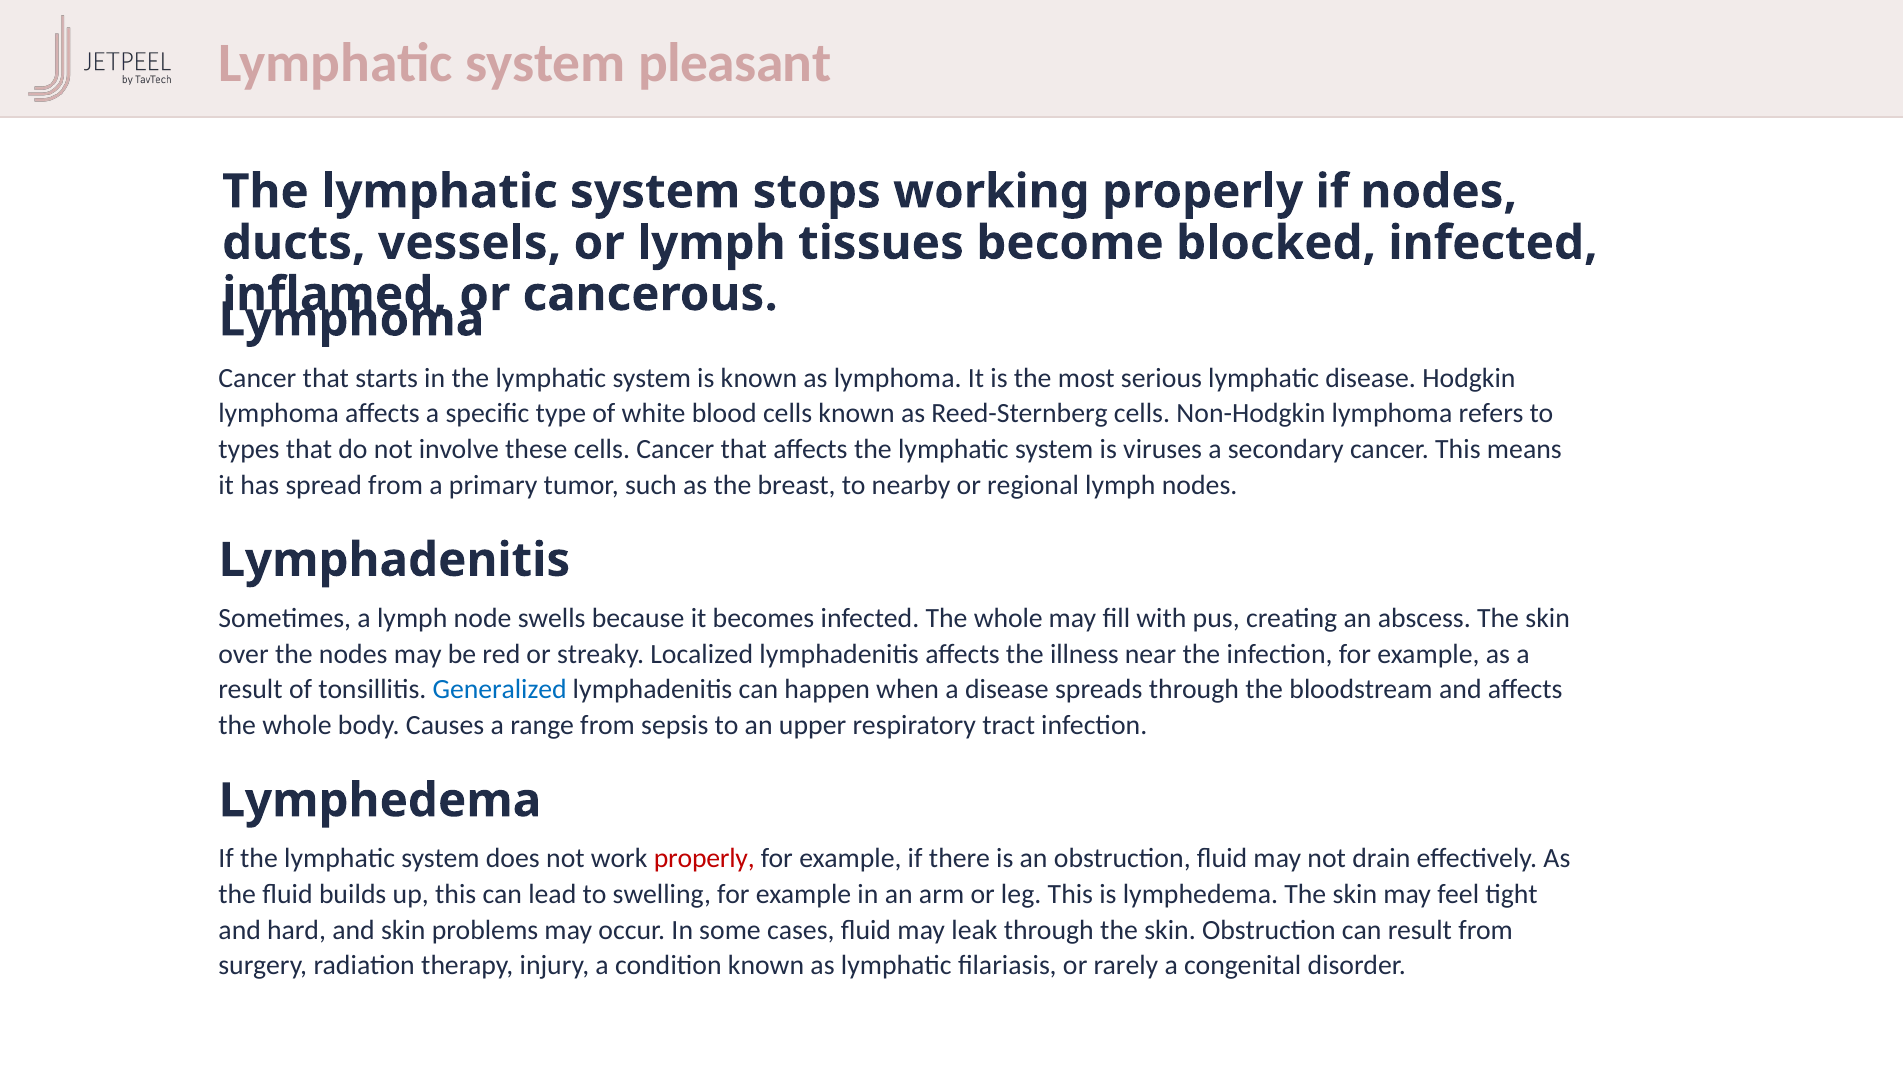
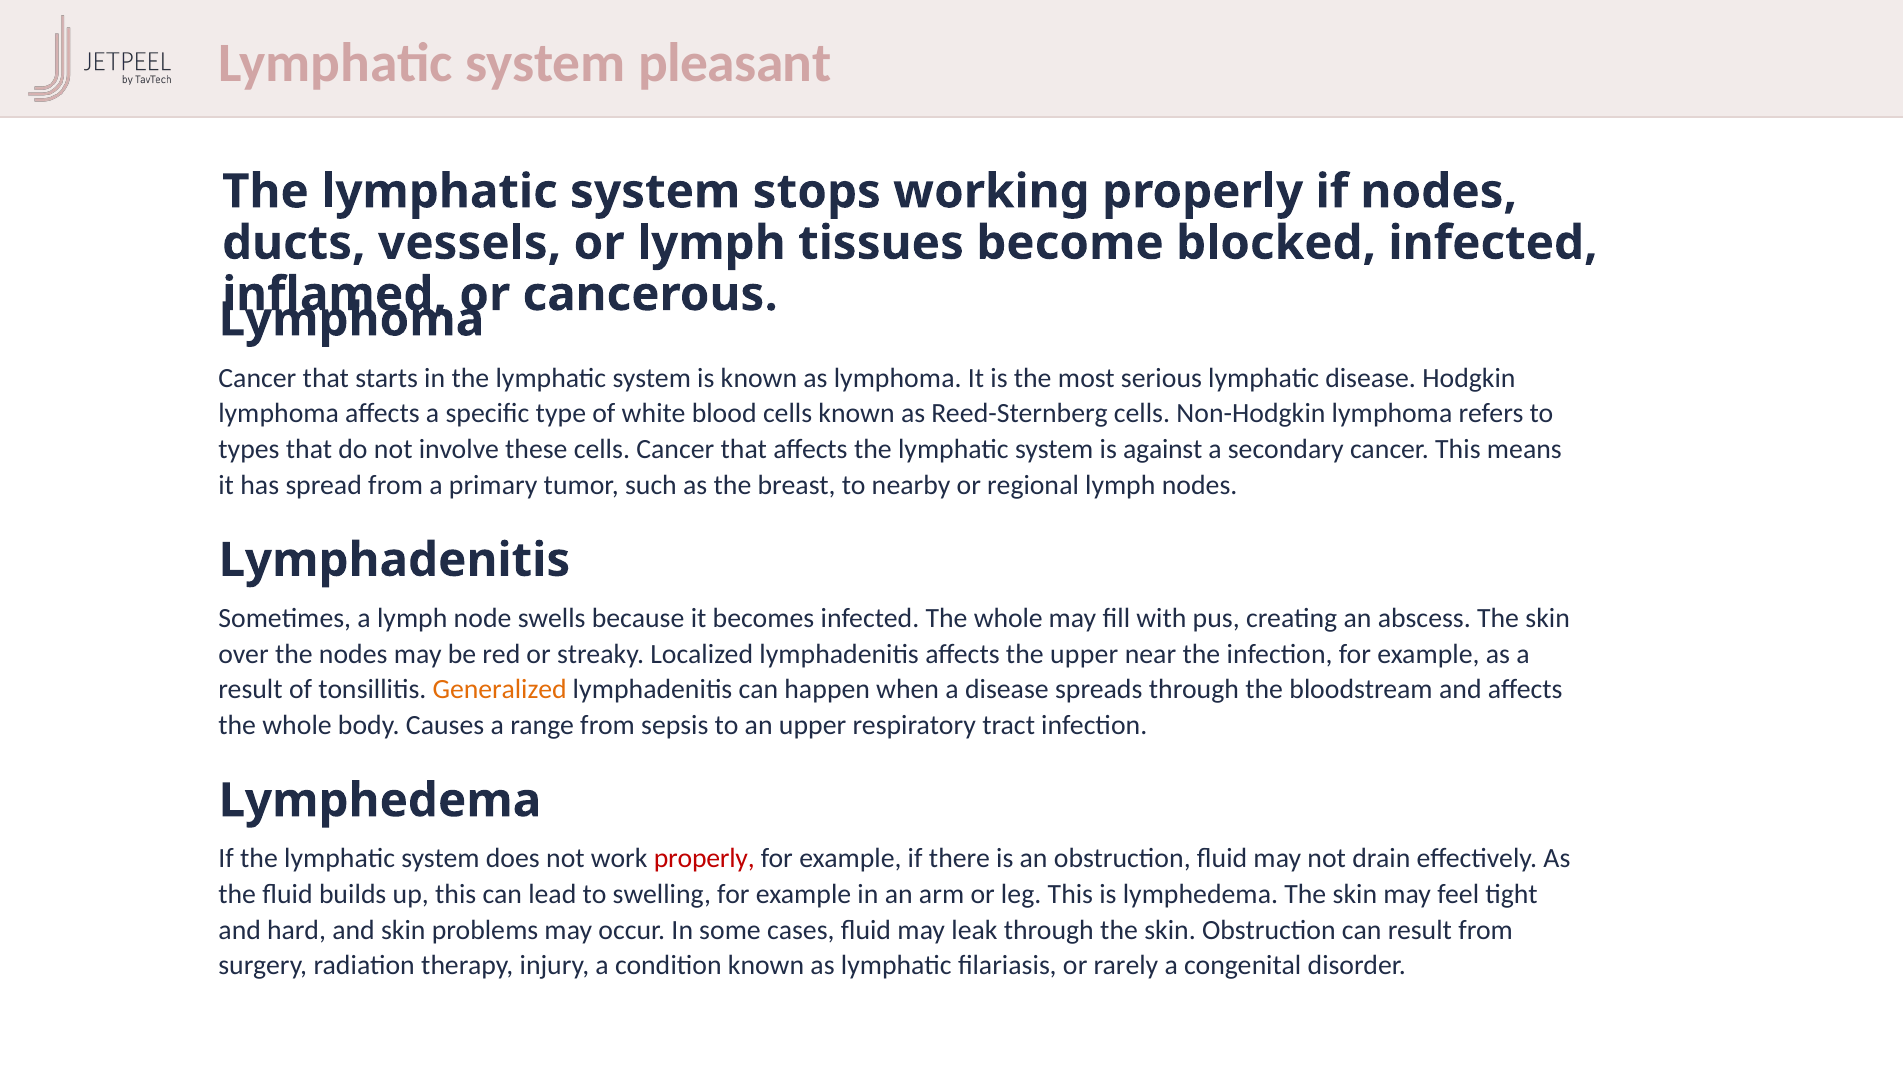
viruses: viruses -> against (1163, 449)
the illness: illness -> upper (1084, 654)
Generalized colour: blue -> orange (500, 689)
